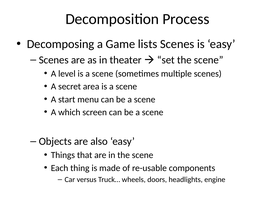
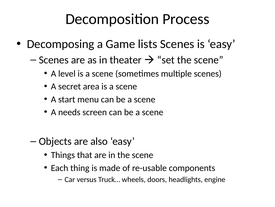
which: which -> needs (69, 112)
